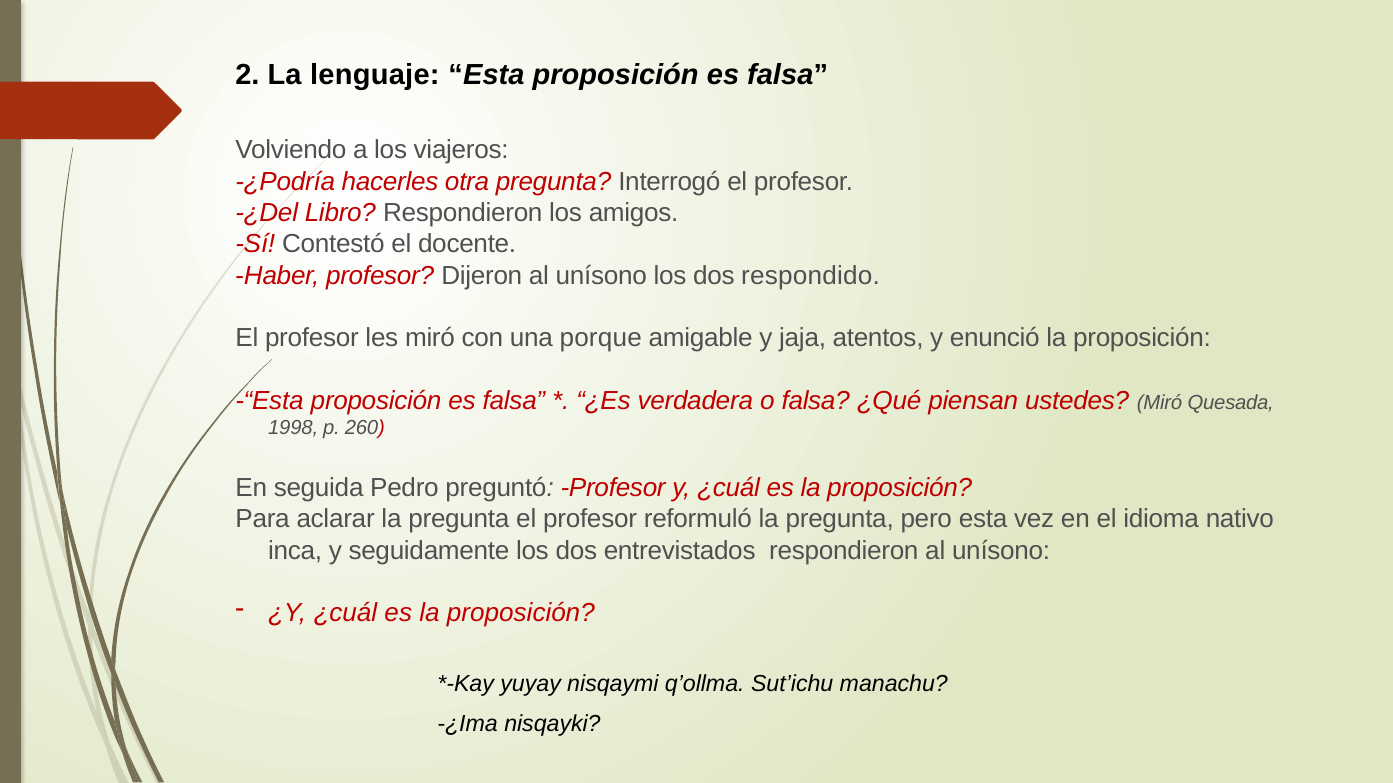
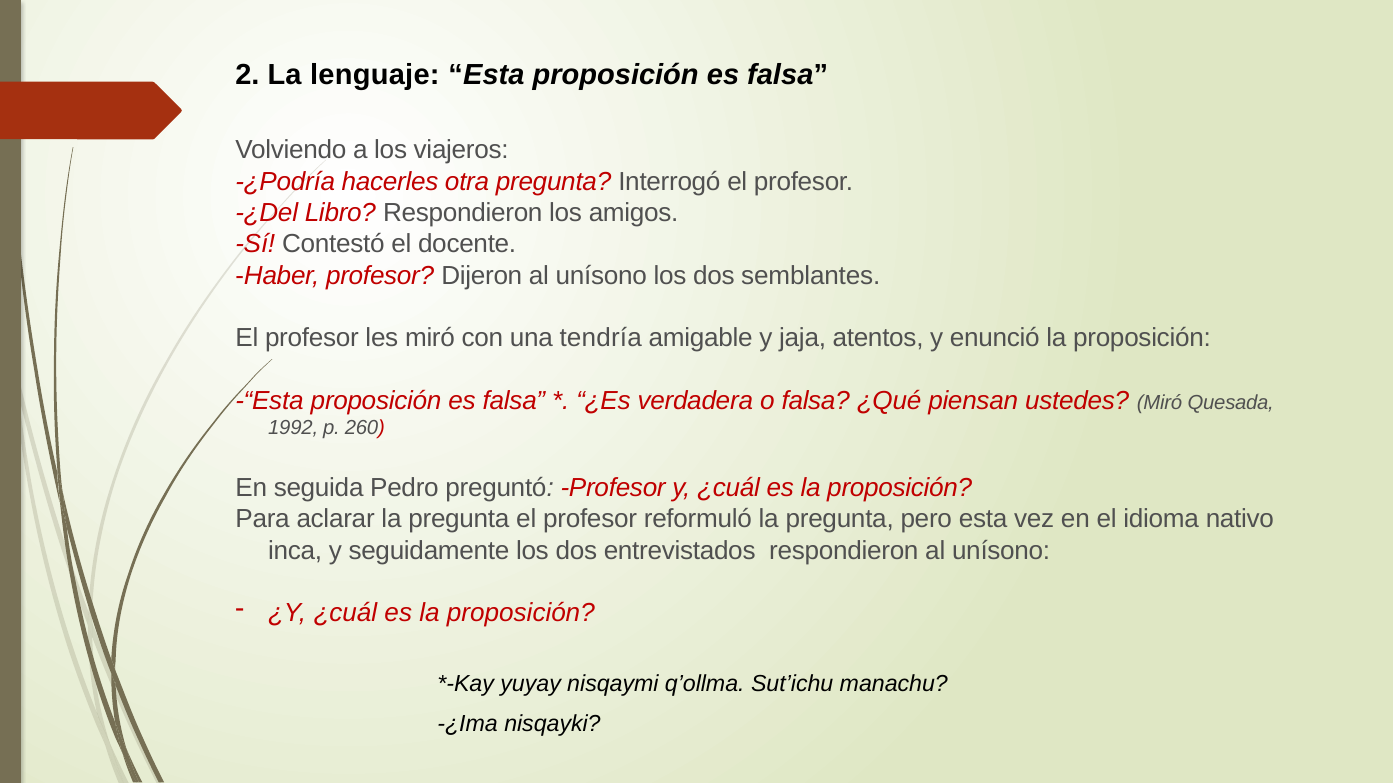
respondido: respondido -> semblantes (811, 276)
porque: porque -> tendría (601, 338)
1998: 1998 -> 1992 (293, 429)
